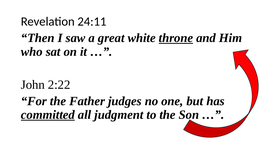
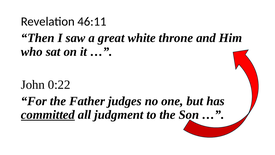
24:11: 24:11 -> 46:11 (92, 21)
throne underline: present -> none (176, 38)
2:22: 2:22 -> 0:22 (59, 84)
